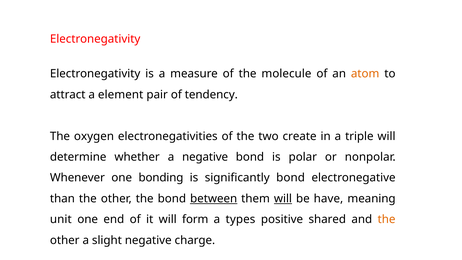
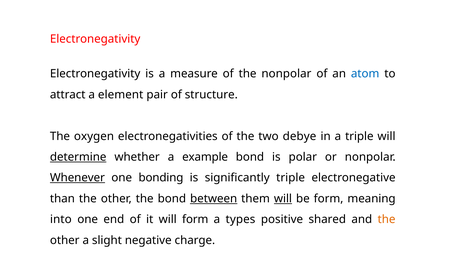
the molecule: molecule -> nonpolar (286, 74)
atom colour: orange -> blue (365, 74)
tendency: tendency -> structure (211, 95)
create: create -> debye (300, 136)
determine underline: none -> present (78, 157)
a negative: negative -> example (205, 157)
Whenever underline: none -> present (77, 178)
significantly bond: bond -> triple (291, 178)
be have: have -> form (329, 199)
unit: unit -> into (61, 219)
